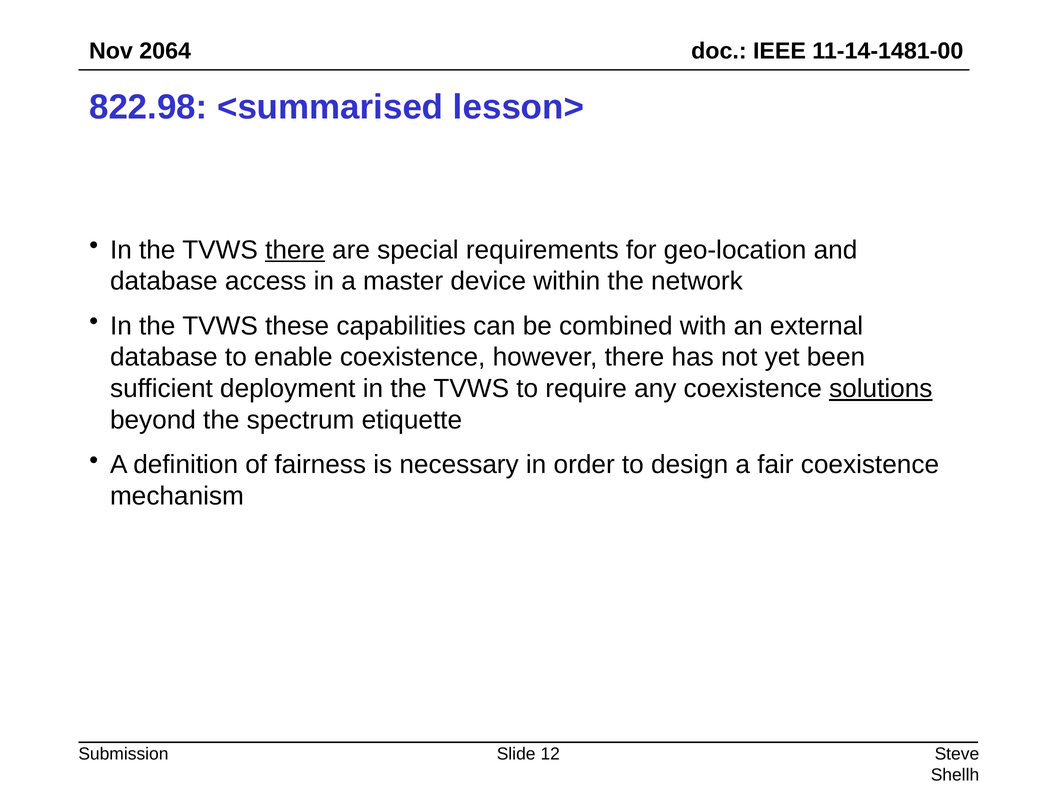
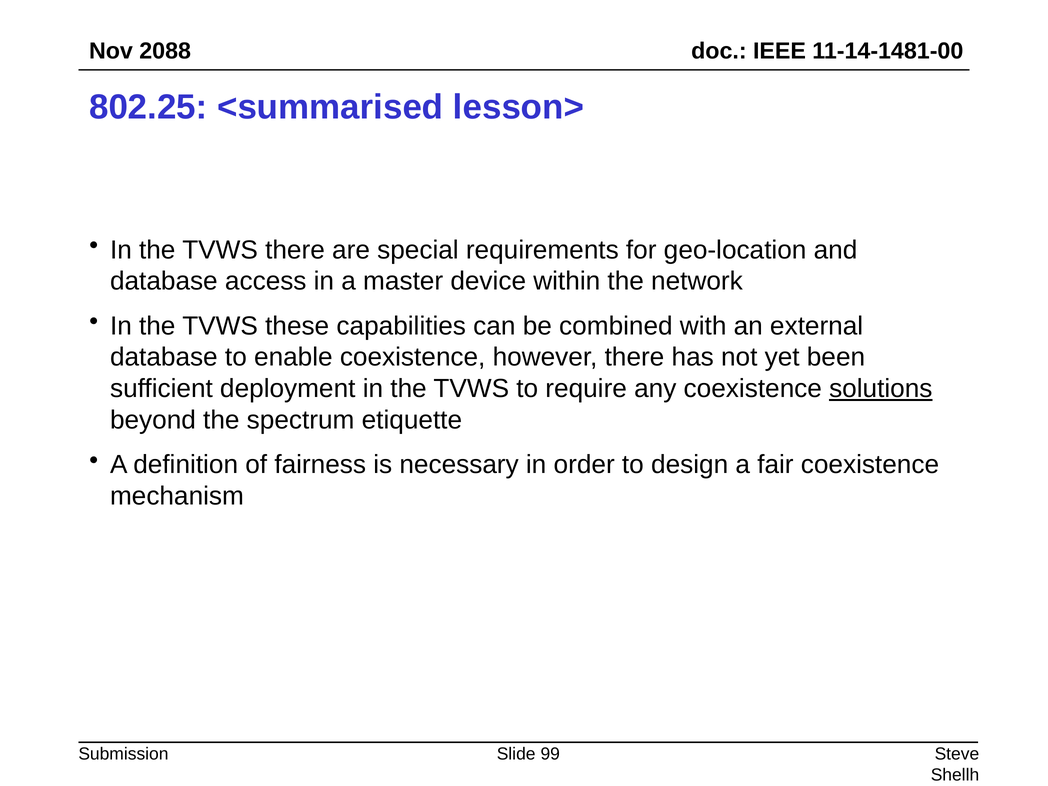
2064: 2064 -> 2088 (165, 51)
822.98: 822.98 -> 802.25 (148, 107)
there underline: present -> none (295, 250)
12: 12 -> 99 (550, 754)
